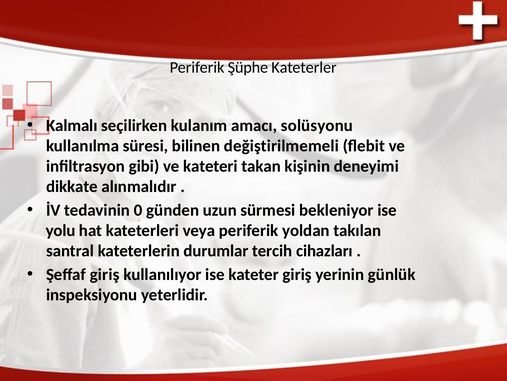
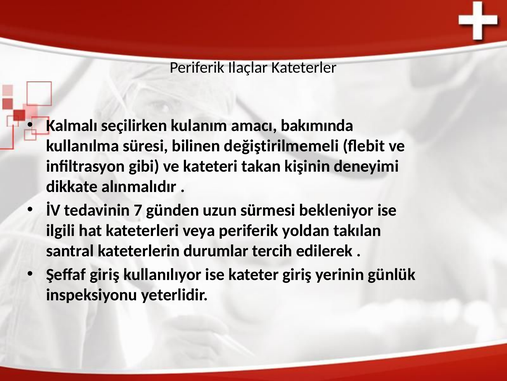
Şüphe: Şüphe -> Ilaçlar (248, 67)
solüsyonu: solüsyonu -> bakımında (317, 125)
0: 0 -> 7 (138, 210)
yolu: yolu -> ilgili (61, 230)
cihazları: cihazları -> edilerek (324, 250)
